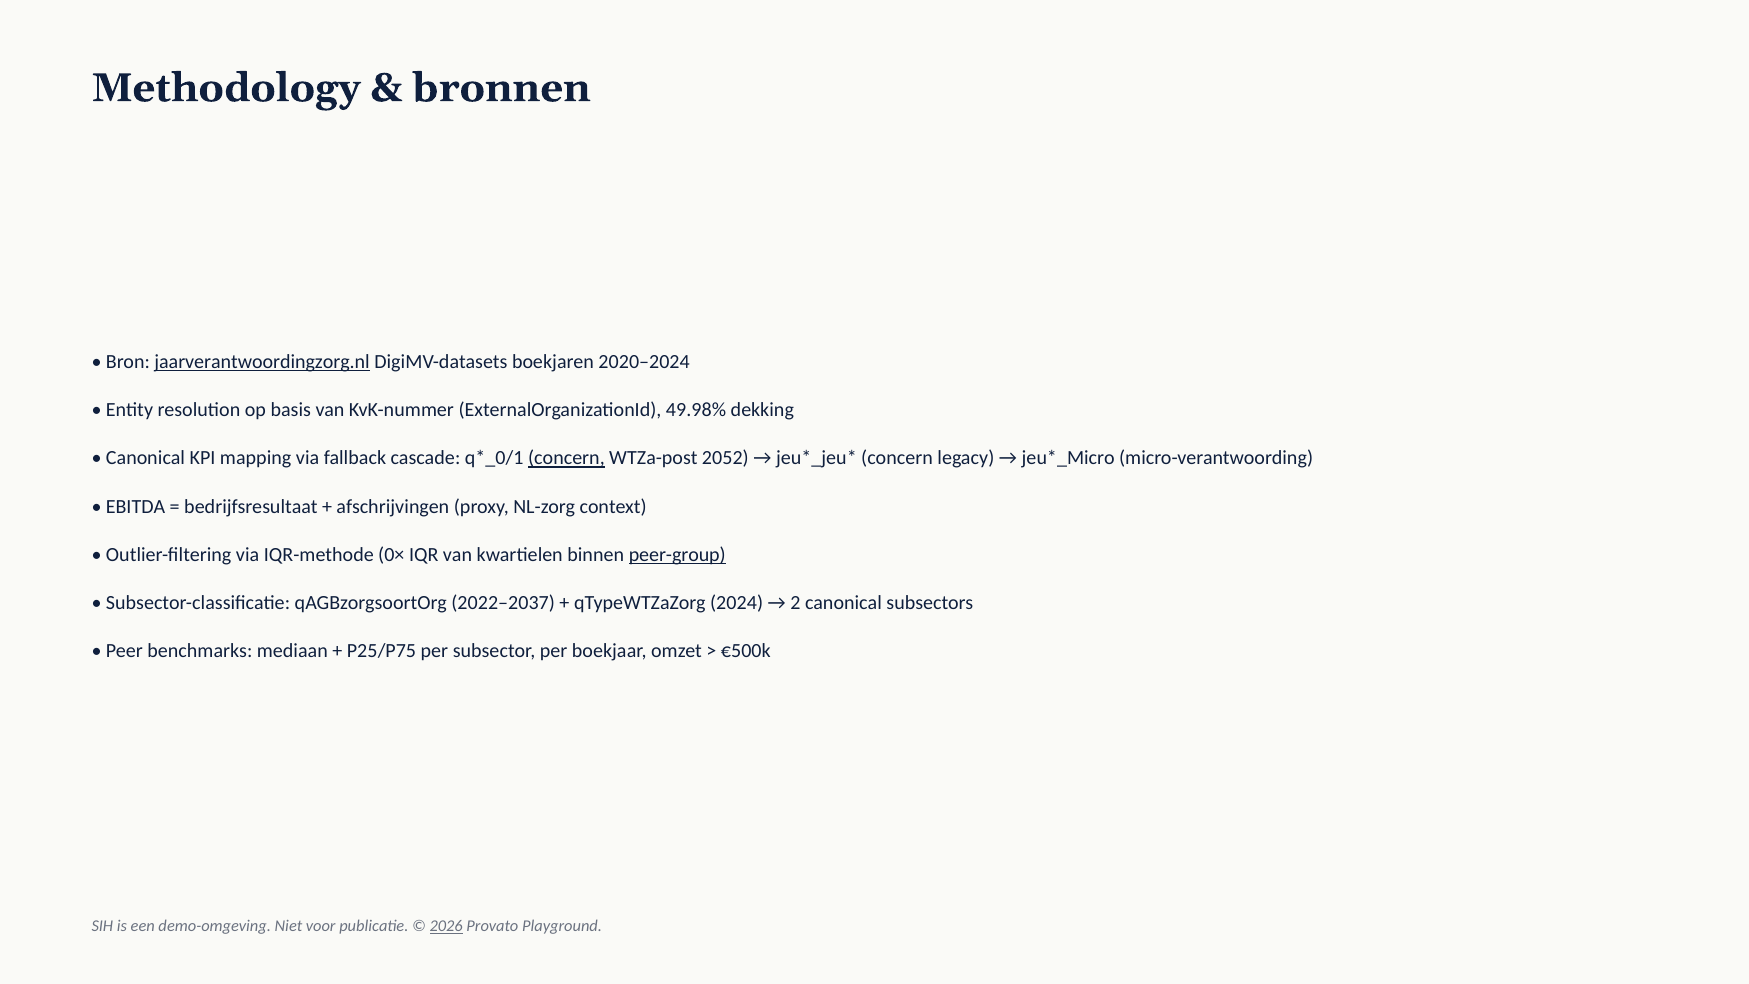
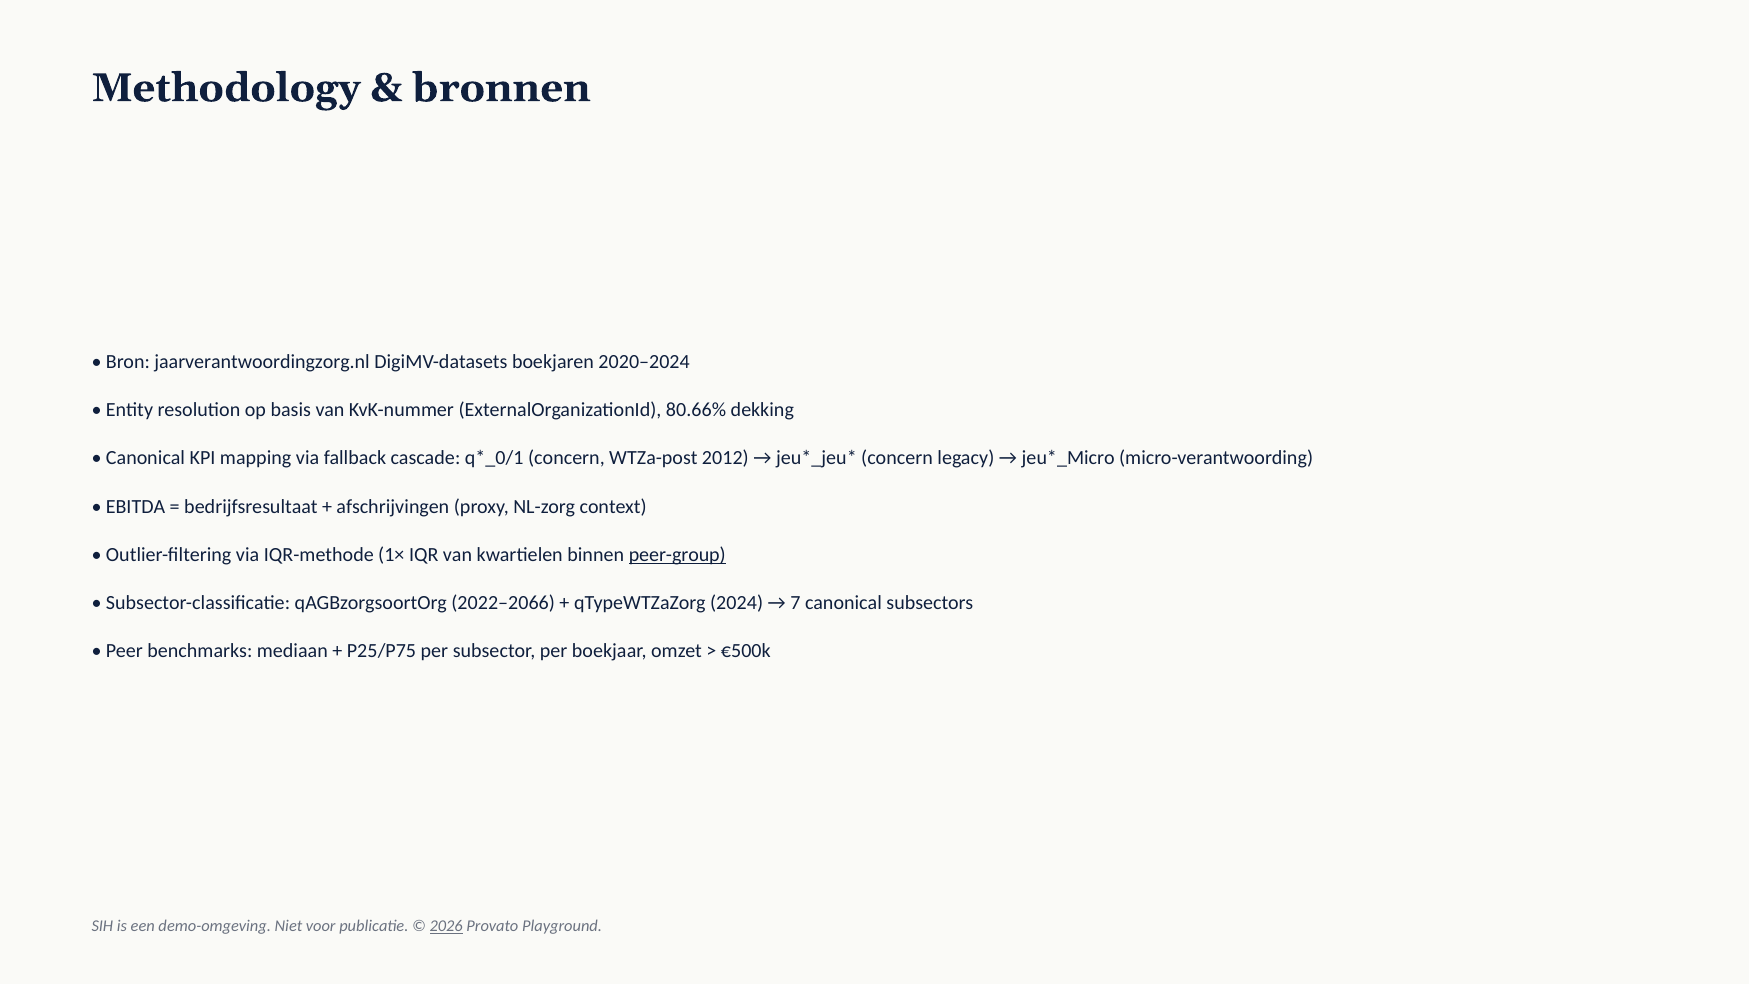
jaarverantwoordingzorg.nl underline: present -> none (262, 362)
49.98%: 49.98% -> 80.66% (696, 410)
concern underline: present -> none (566, 458)
2052: 2052 -> 2012 (725, 458)
0×: 0× -> 1× (391, 554)
2022–2037: 2022–2037 -> 2022–2066 (503, 603)
2: 2 -> 7 (796, 603)
